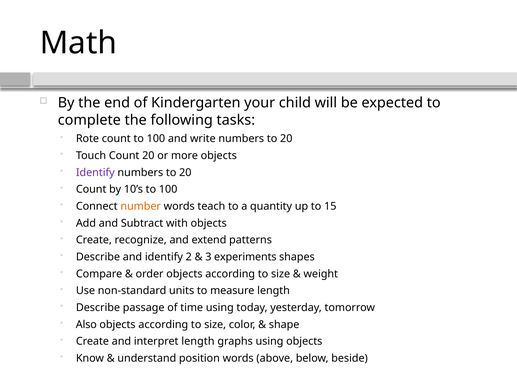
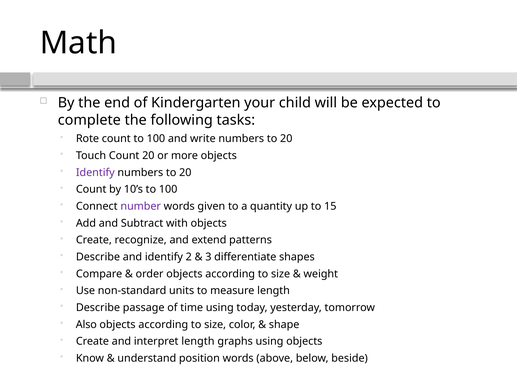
number colour: orange -> purple (141, 206)
teach: teach -> given (211, 206)
experiments: experiments -> differentiate (245, 257)
